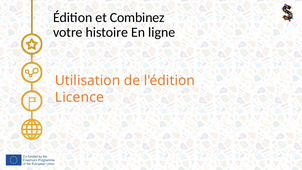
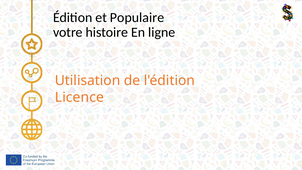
Combinez: Combinez -> Populaire (137, 17)
